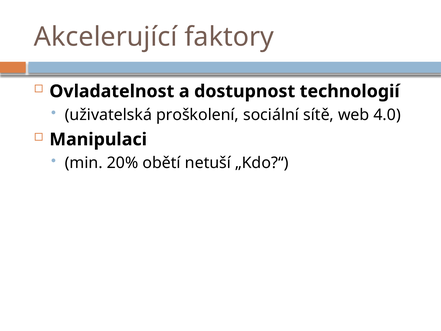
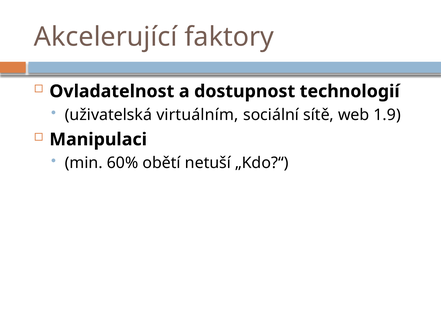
proškolení: proškolení -> virtuálním (197, 115)
4.0: 4.0 -> 1.9 (387, 115)
20%: 20% -> 60% (123, 163)
